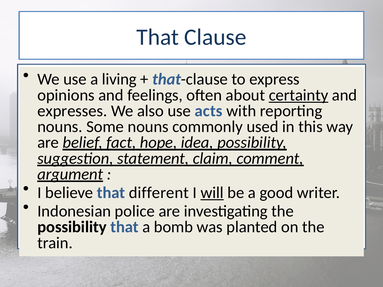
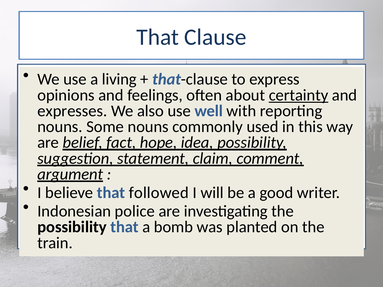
acts: acts -> well (209, 111)
different: different -> followed (159, 193)
will underline: present -> none (212, 193)
